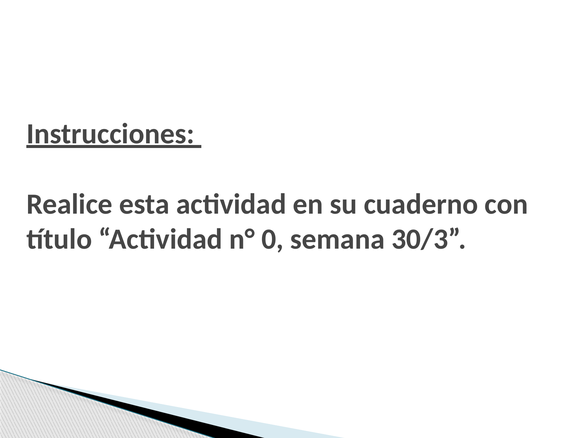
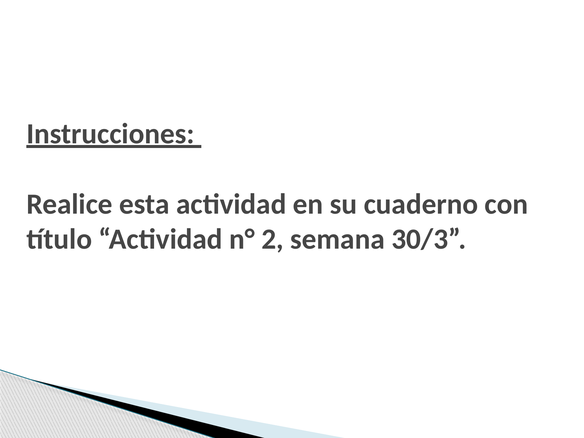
0: 0 -> 2 (273, 239)
